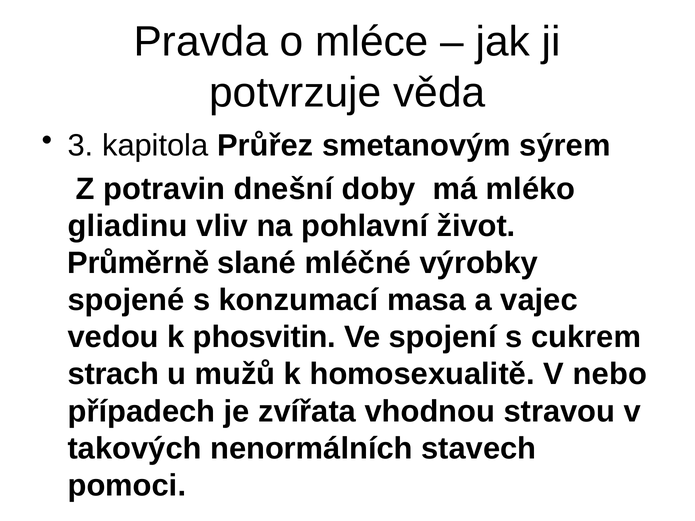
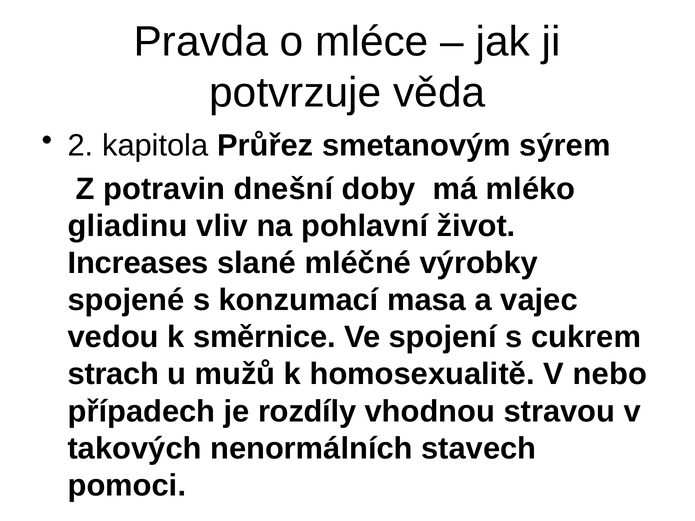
3: 3 -> 2 (81, 146)
Průměrně: Průměrně -> Increases (138, 263)
phosvitin: phosvitin -> směrnice (264, 337)
zvířata: zvířata -> rozdíly (307, 412)
